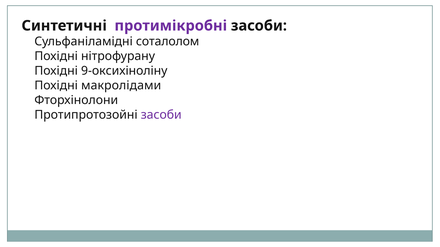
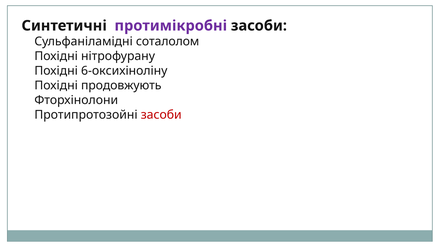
9-оксихіноліну: 9-оксихіноліну -> 6-оксихіноліну (124, 71)
макролідами: макролідами -> продовжують (121, 86)
засоби colour: purple -> red (161, 115)
